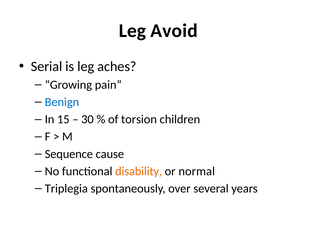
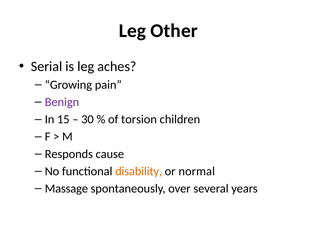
Avoid: Avoid -> Other (174, 31)
Benign colour: blue -> purple (62, 102)
Sequence: Sequence -> Responds (69, 154)
Triplegia: Triplegia -> Massage (66, 188)
